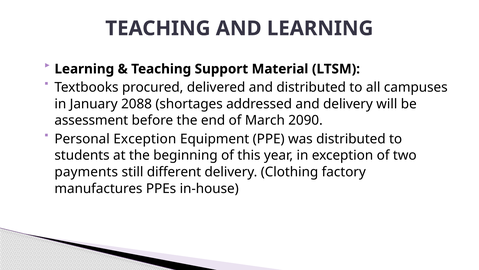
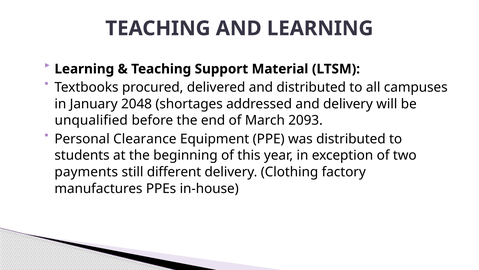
2088: 2088 -> 2048 (137, 104)
assessment: assessment -> unqualified (91, 120)
2090: 2090 -> 2093 (306, 120)
Personal Exception: Exception -> Clearance (145, 139)
